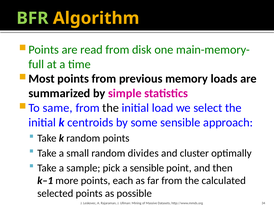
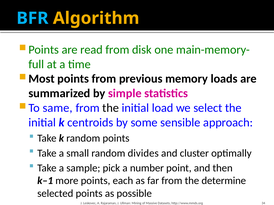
BFR colour: light green -> light blue (32, 18)
a sensible: sensible -> number (147, 168)
calculated: calculated -> determine (224, 181)
